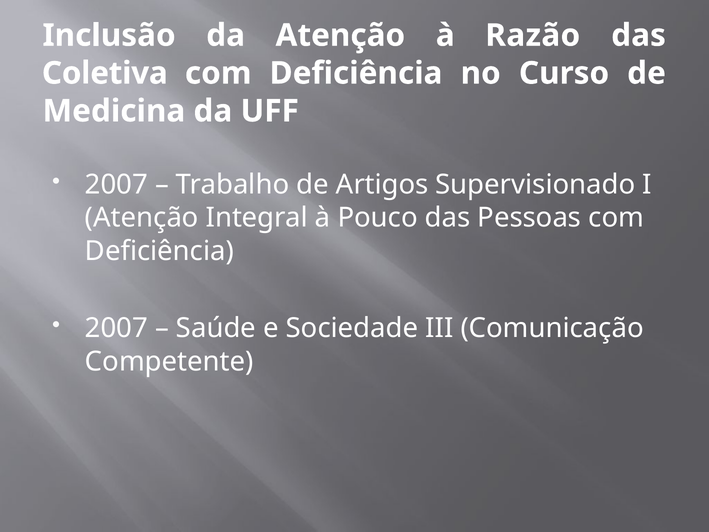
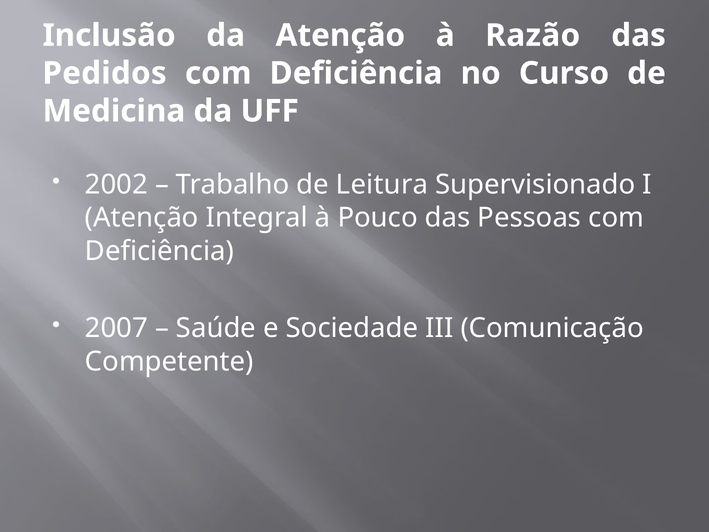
Coletiva: Coletiva -> Pedidos (105, 73)
2007: 2007 -> 2002 (116, 185)
Artigos: Artigos -> Leitura (382, 185)
